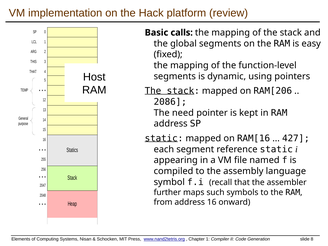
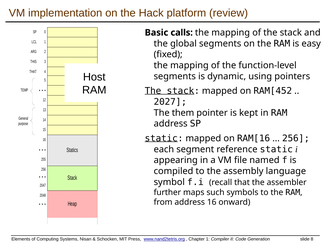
RAM[206: RAM[206 -> RAM[452 (273, 91)
2086: 2086 -> 2027 (170, 102)
need: need -> them (183, 113)
427: 427 -> 256 (296, 138)
